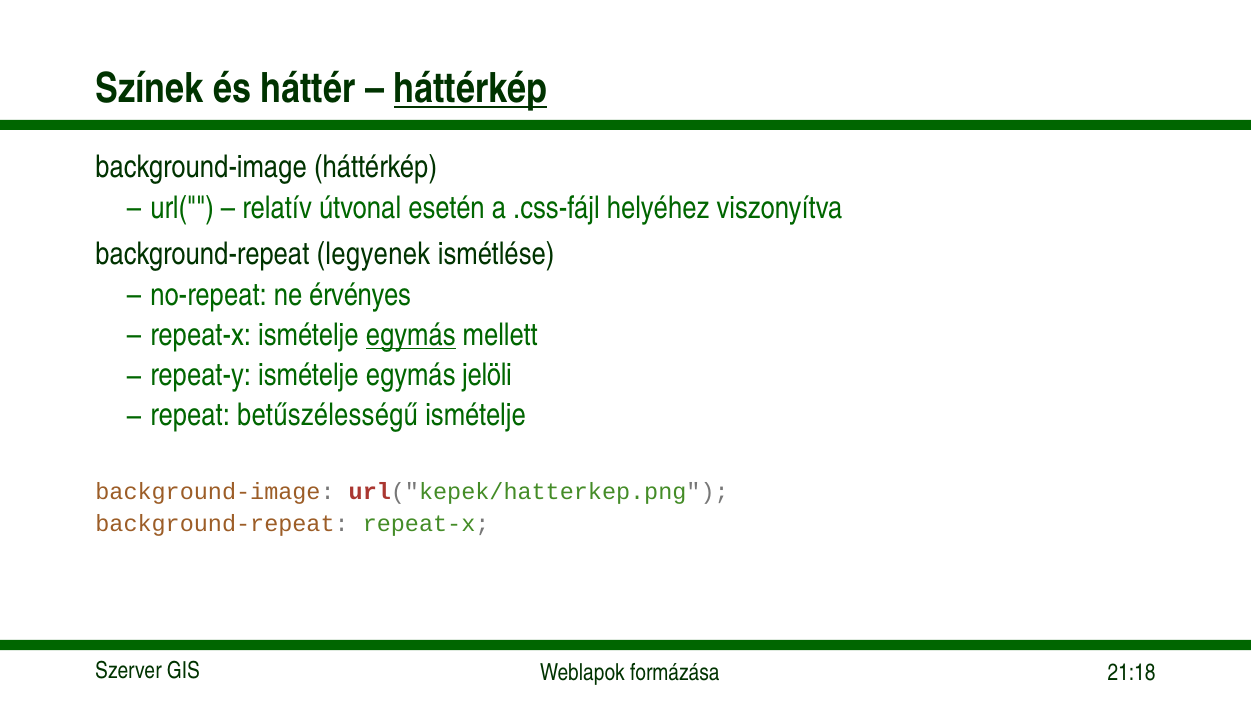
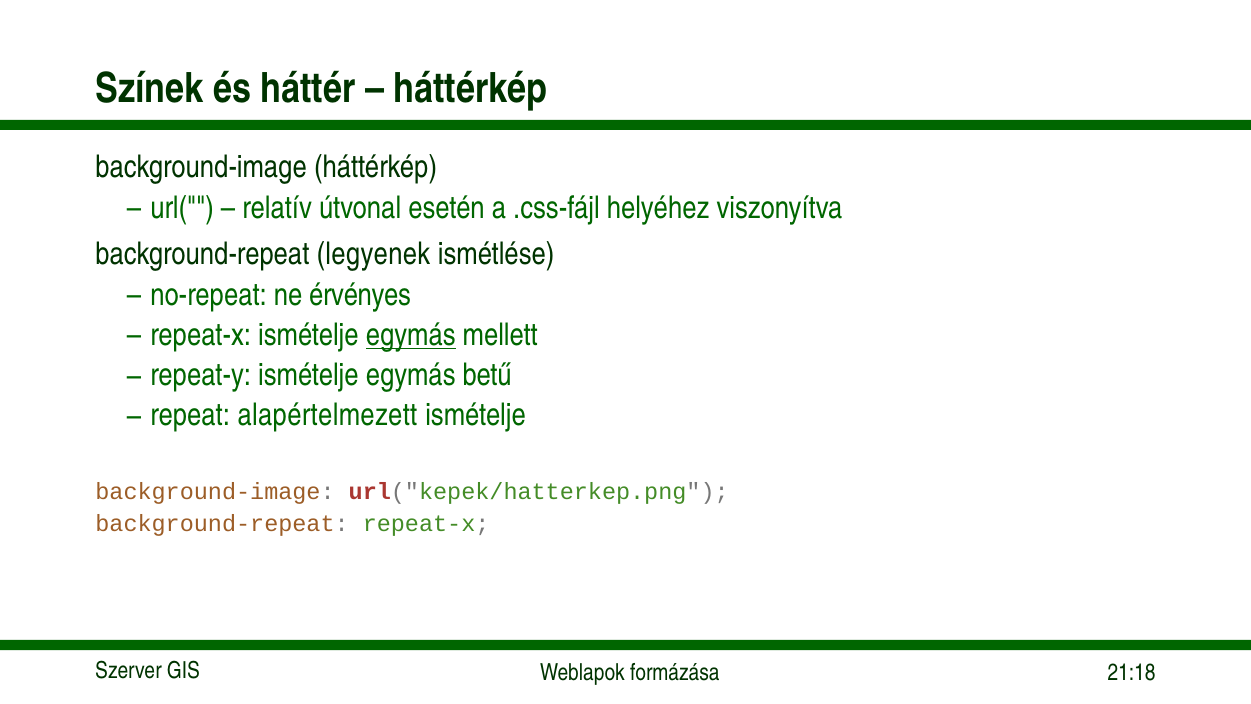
háttérkép underline: present -> none (470, 89)
jelöli: jelöli -> betű (487, 375)
betűszélességű: betűszélességű -> alapértelmezett (327, 415)
